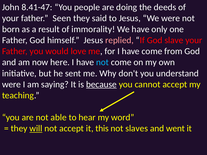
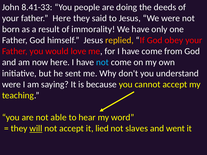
8.41-47: 8.41-47 -> 8.41-33 (37, 7)
father Seen: Seen -> Here (62, 18)
replied colour: pink -> yellow (119, 40)
slave: slave -> obey (174, 40)
because underline: present -> none (101, 84)
this: this -> lied (102, 129)
